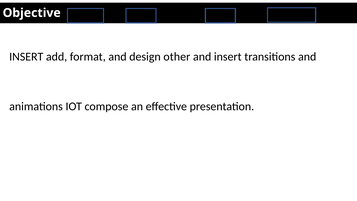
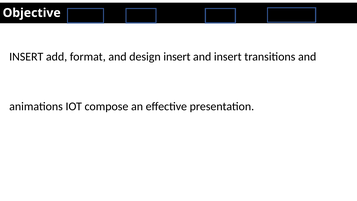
design other: other -> insert (177, 57)
